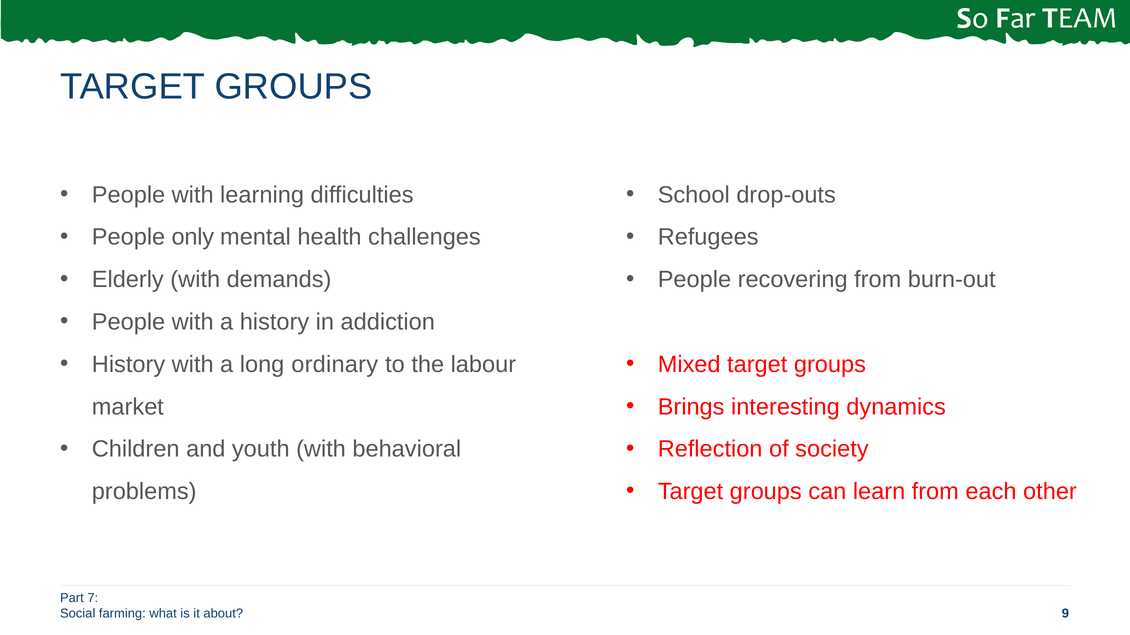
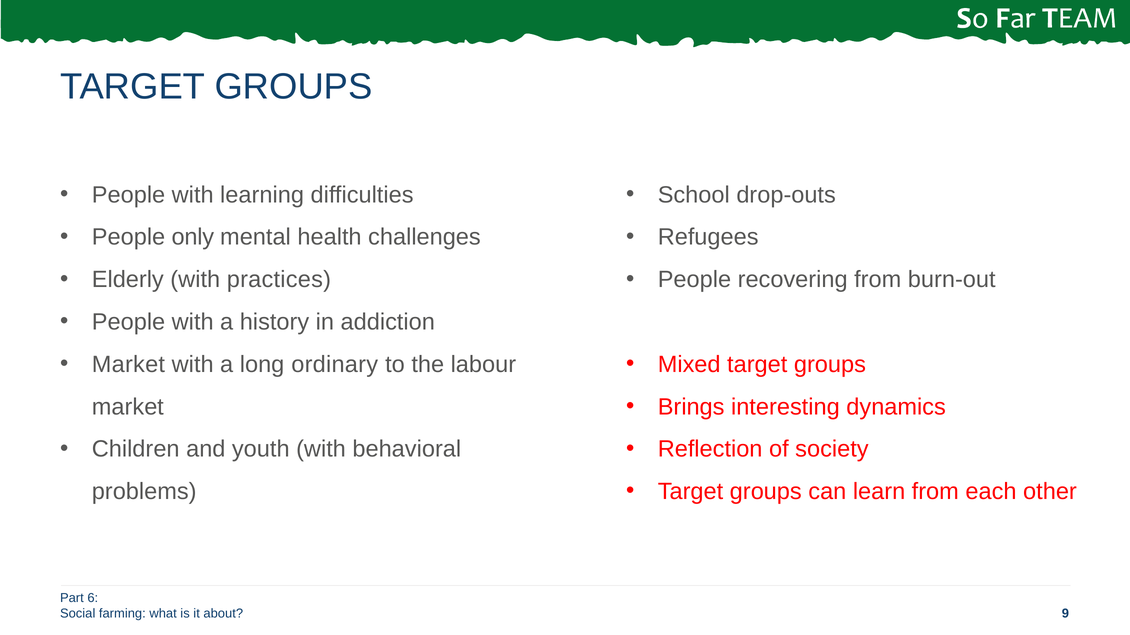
demands: demands -> practices (279, 280)
History: History -> Market (128, 365)
7: 7 -> 6 (93, 598)
